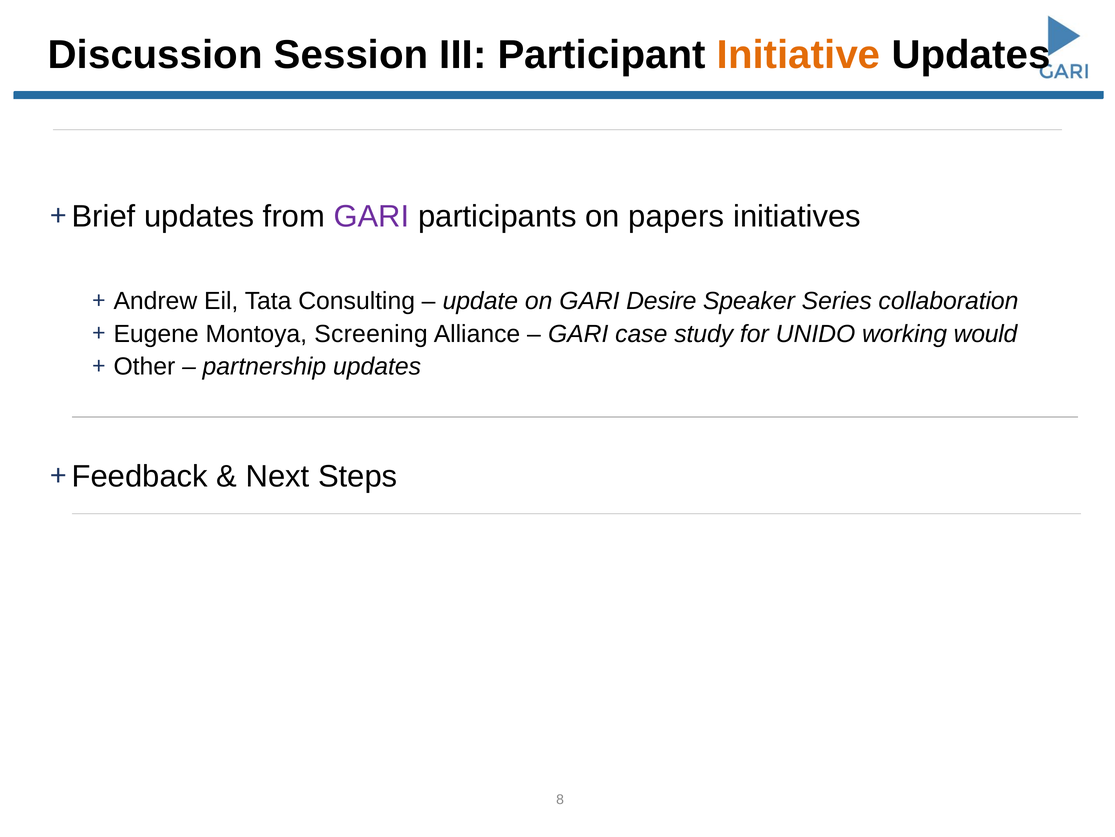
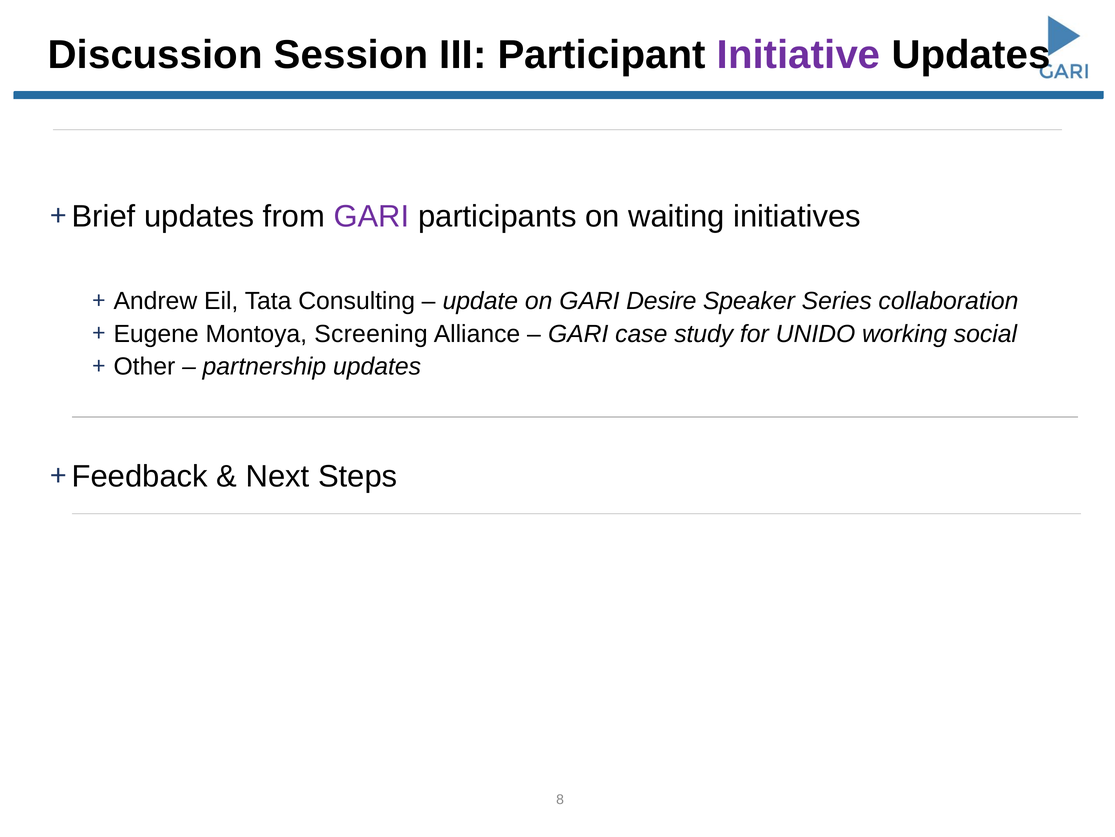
Initiative colour: orange -> purple (799, 55)
papers: papers -> waiting (677, 216)
would: would -> social (985, 334)
